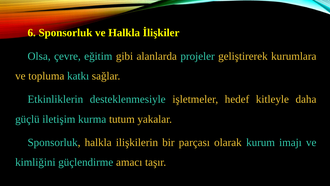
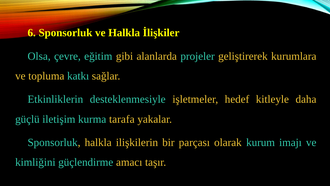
tutum: tutum -> tarafa (122, 119)
